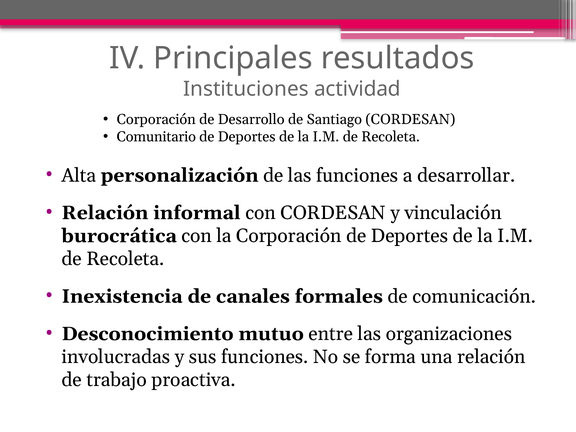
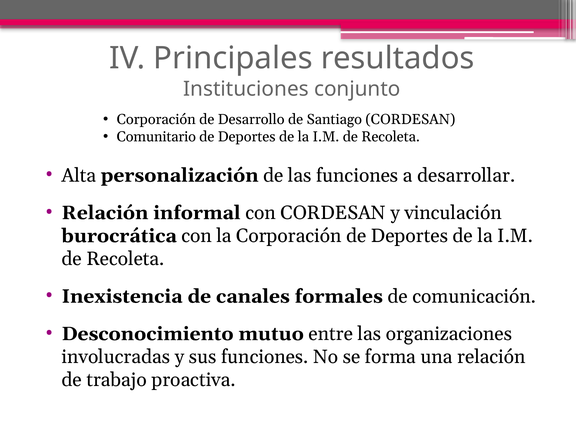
actividad: actividad -> conjunto (357, 89)
